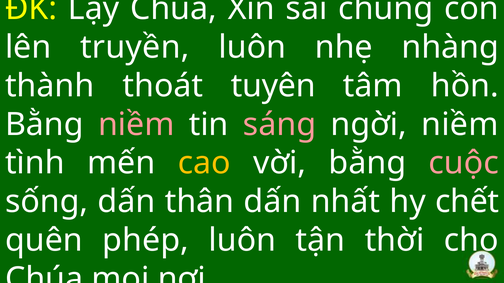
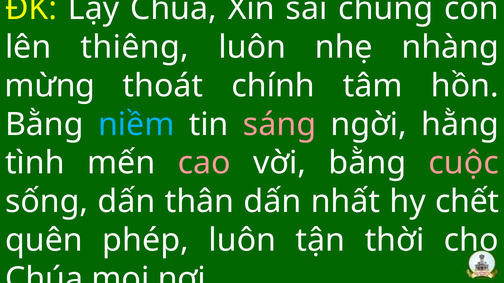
truyền: truyền -> thiêng (135, 47)
thành: thành -> mừng (50, 86)
tuyên: tuyên -> chính (273, 86)
niềm colour: pink -> light blue (136, 125)
ngời niềm: niềm -> hằng (460, 125)
cao colour: yellow -> pink (204, 163)
